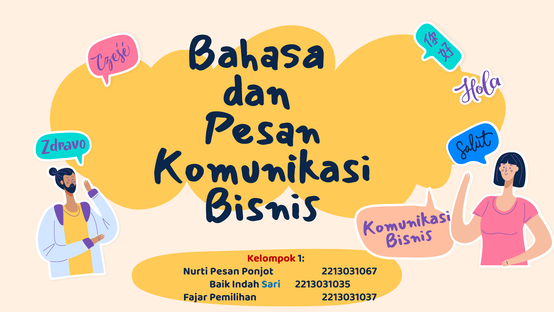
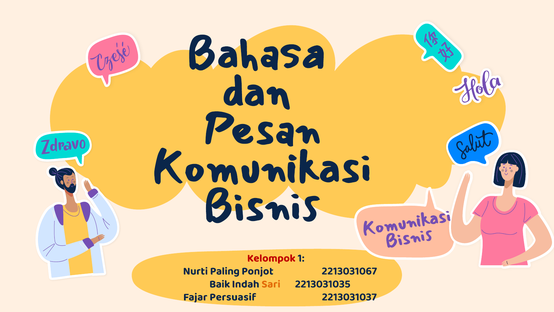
Nurti Pesan: Pesan -> Paling (225, 271)
Sari colour: blue -> orange (271, 284)
Pemilihan: Pemilihan -> Persuasif (233, 296)
